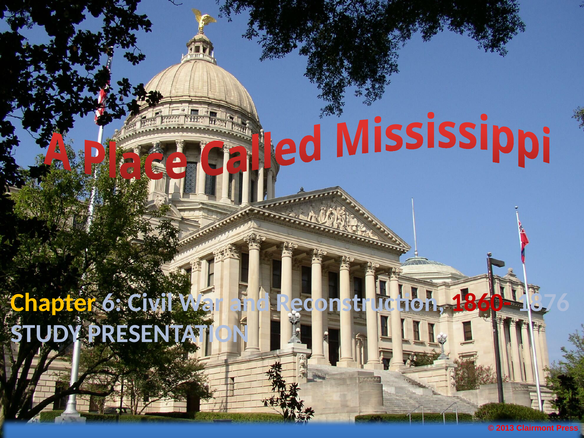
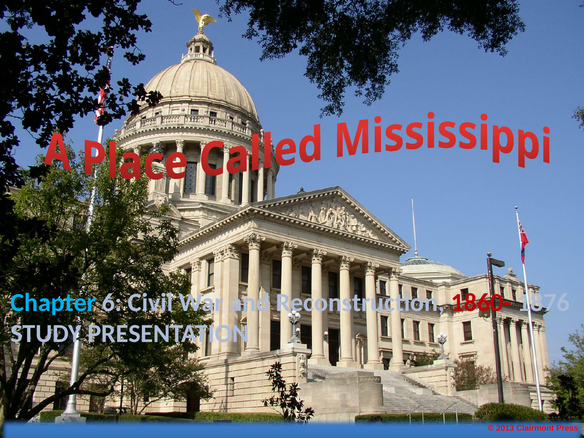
Chapter colour: yellow -> light blue (53, 303)
